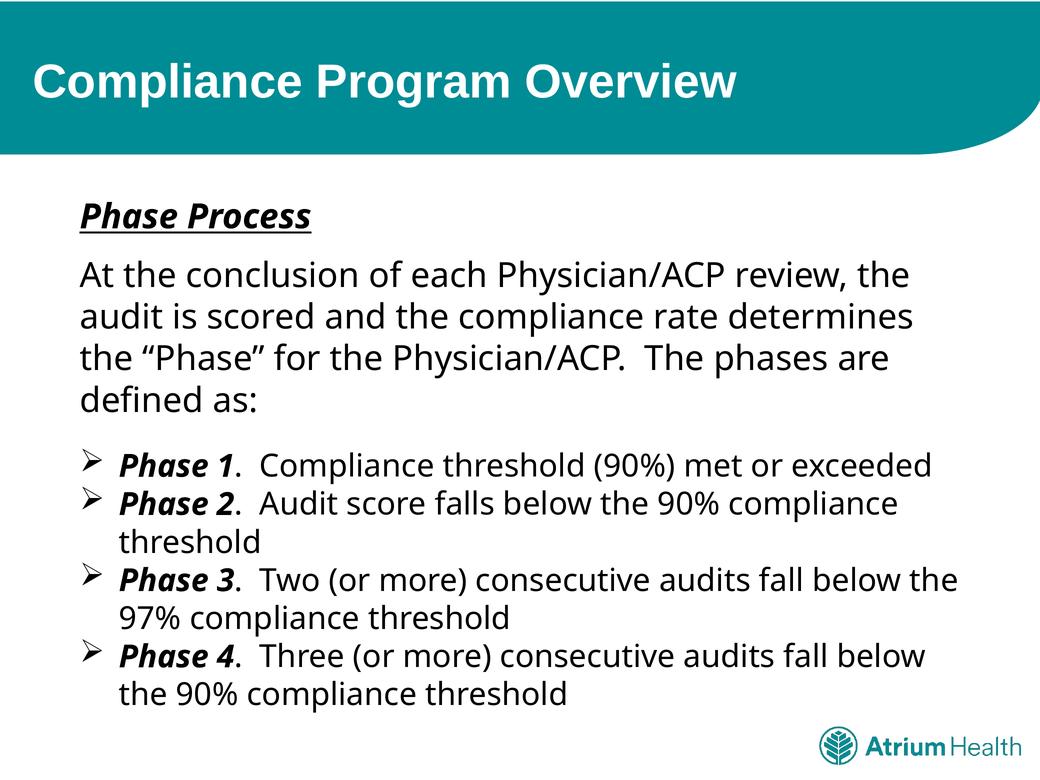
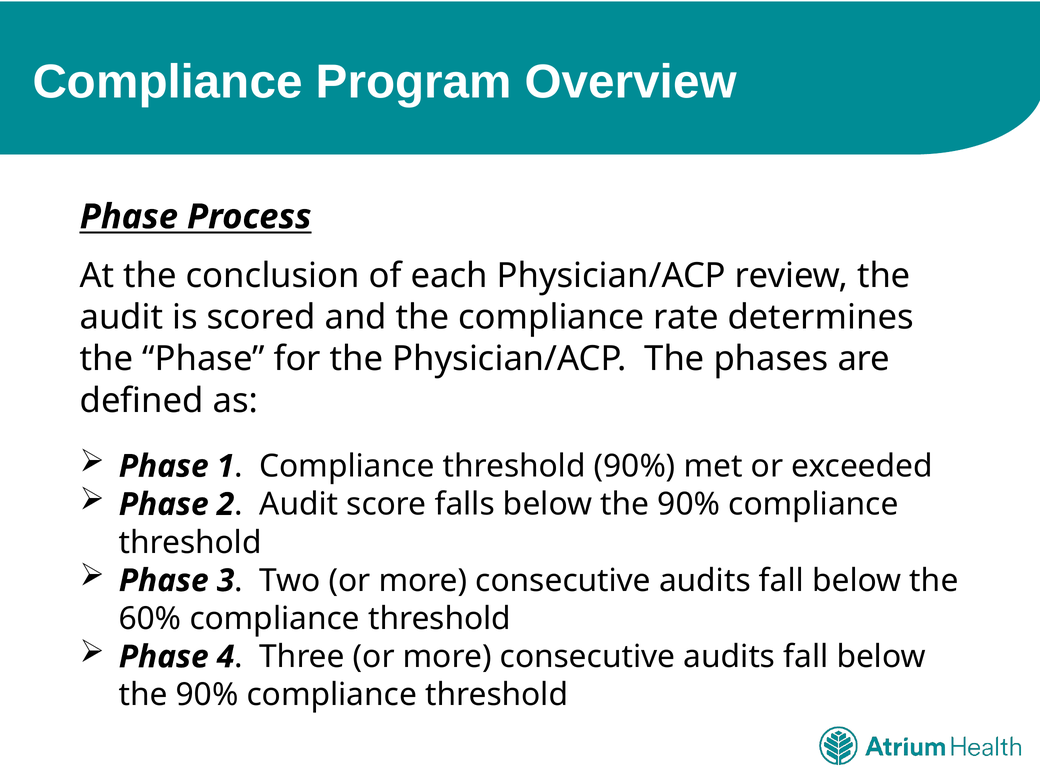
97%: 97% -> 60% (150, 619)
